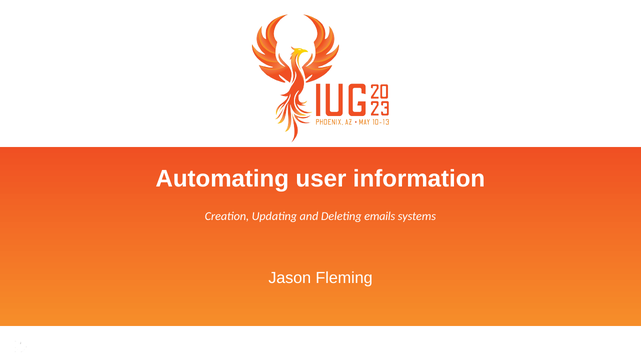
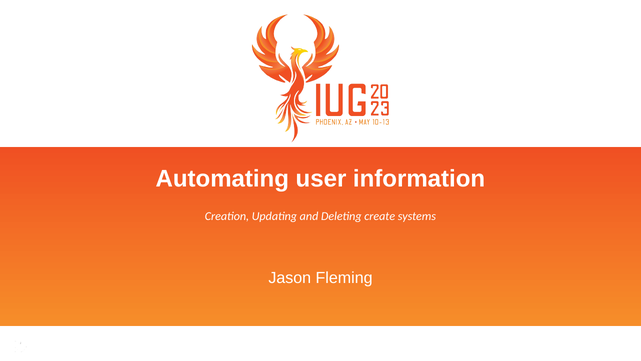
emails: emails -> create (380, 216)
